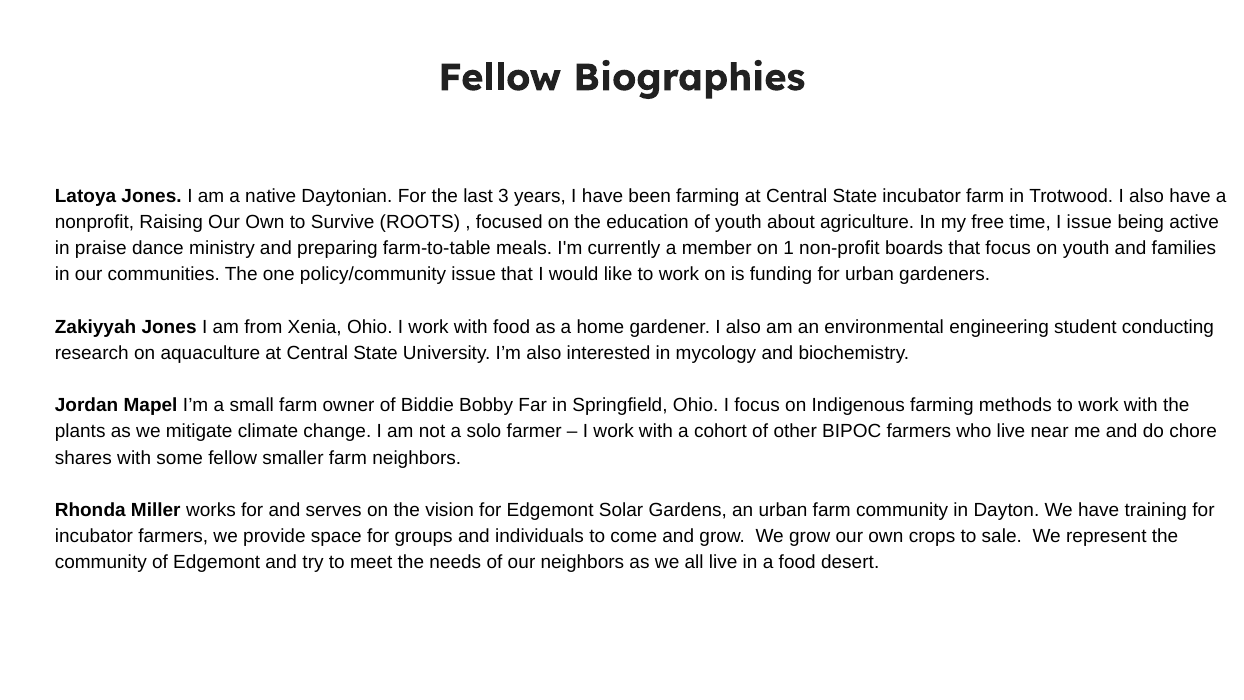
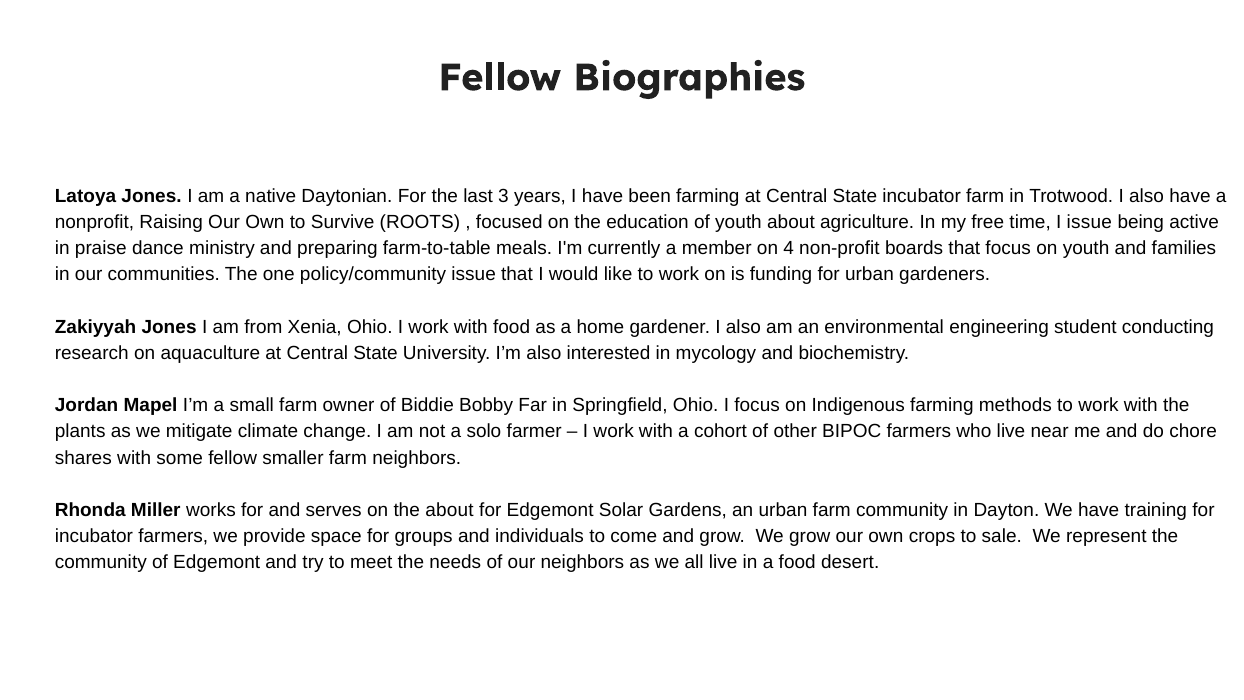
1: 1 -> 4 (789, 248)
the vision: vision -> about (449, 510)
